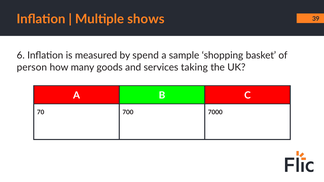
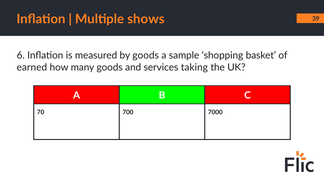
by spend: spend -> goods (146, 55)
person: person -> earned (32, 67)
